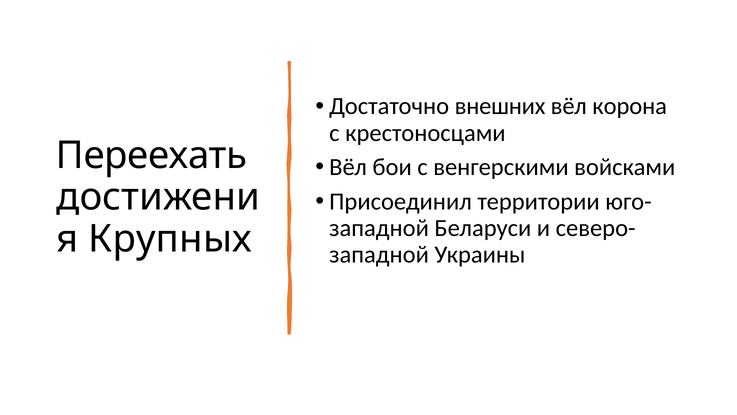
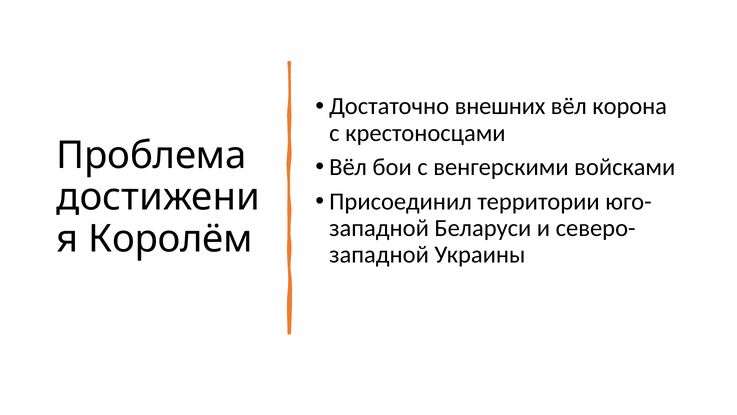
Переехать: Переехать -> Проблема (151, 156)
Крупных: Крупных -> Королём (170, 239)
